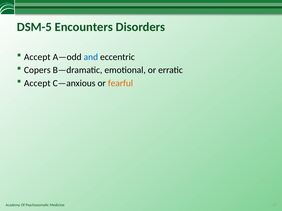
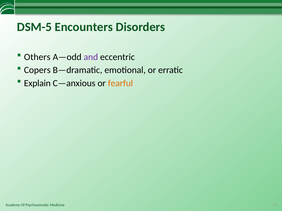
Accept: Accept -> Others (37, 57)
and colour: blue -> purple (91, 57)
Accept: Accept -> Explain (37, 83)
